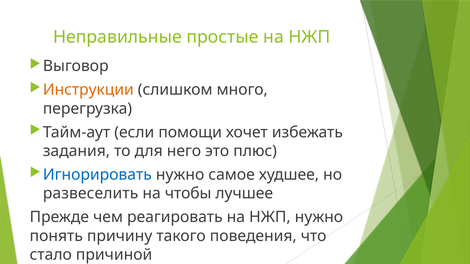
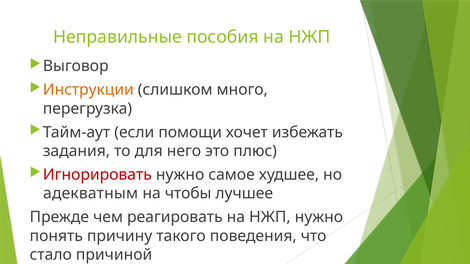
простые: простые -> пособия (222, 37)
Игнорировать colour: blue -> red (97, 175)
развеселить: развеселить -> адекватным (91, 194)
